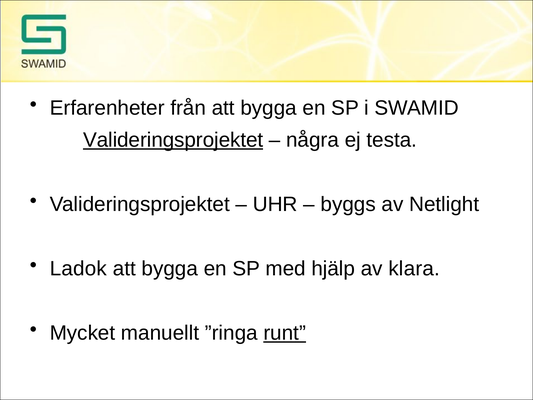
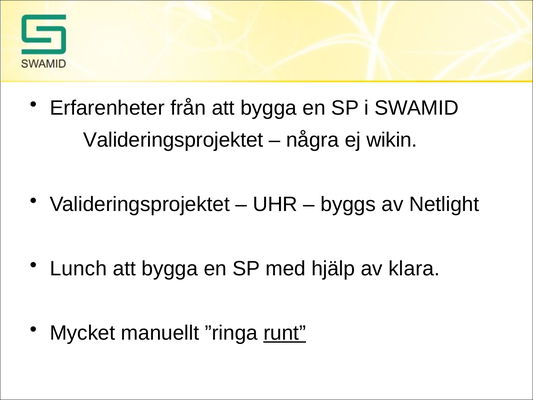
Valideringsprojektet underline: present -> none (173, 140)
testa: testa -> wikin (392, 140)
Ladok: Ladok -> Lunch (78, 269)
